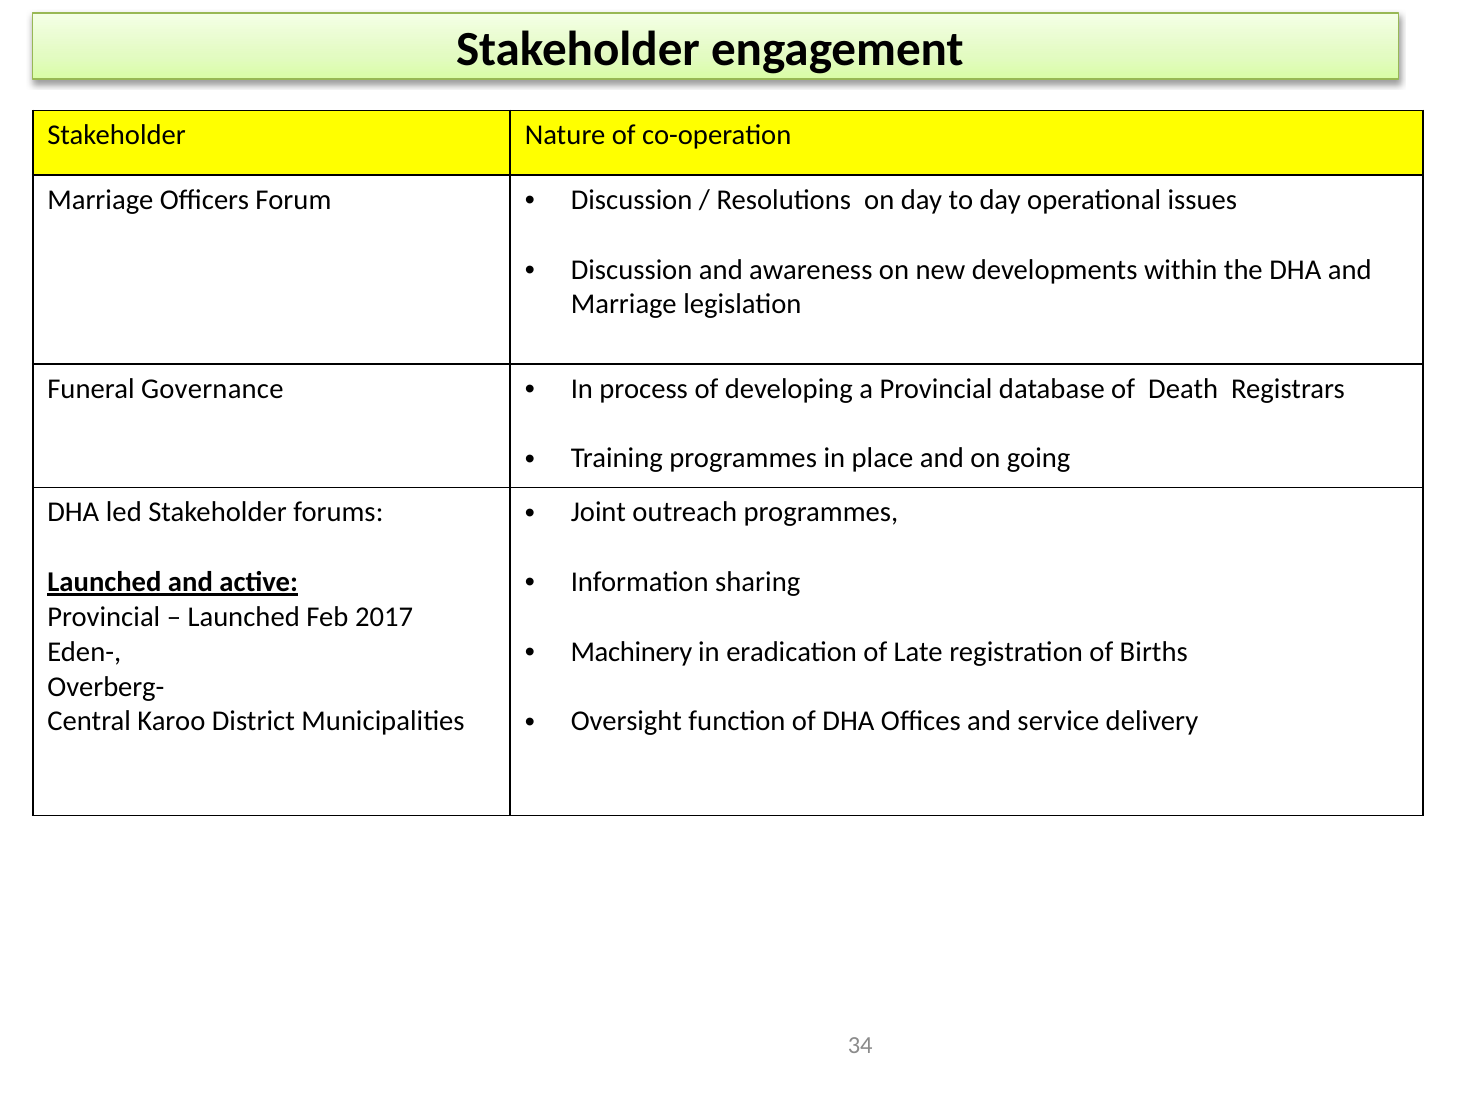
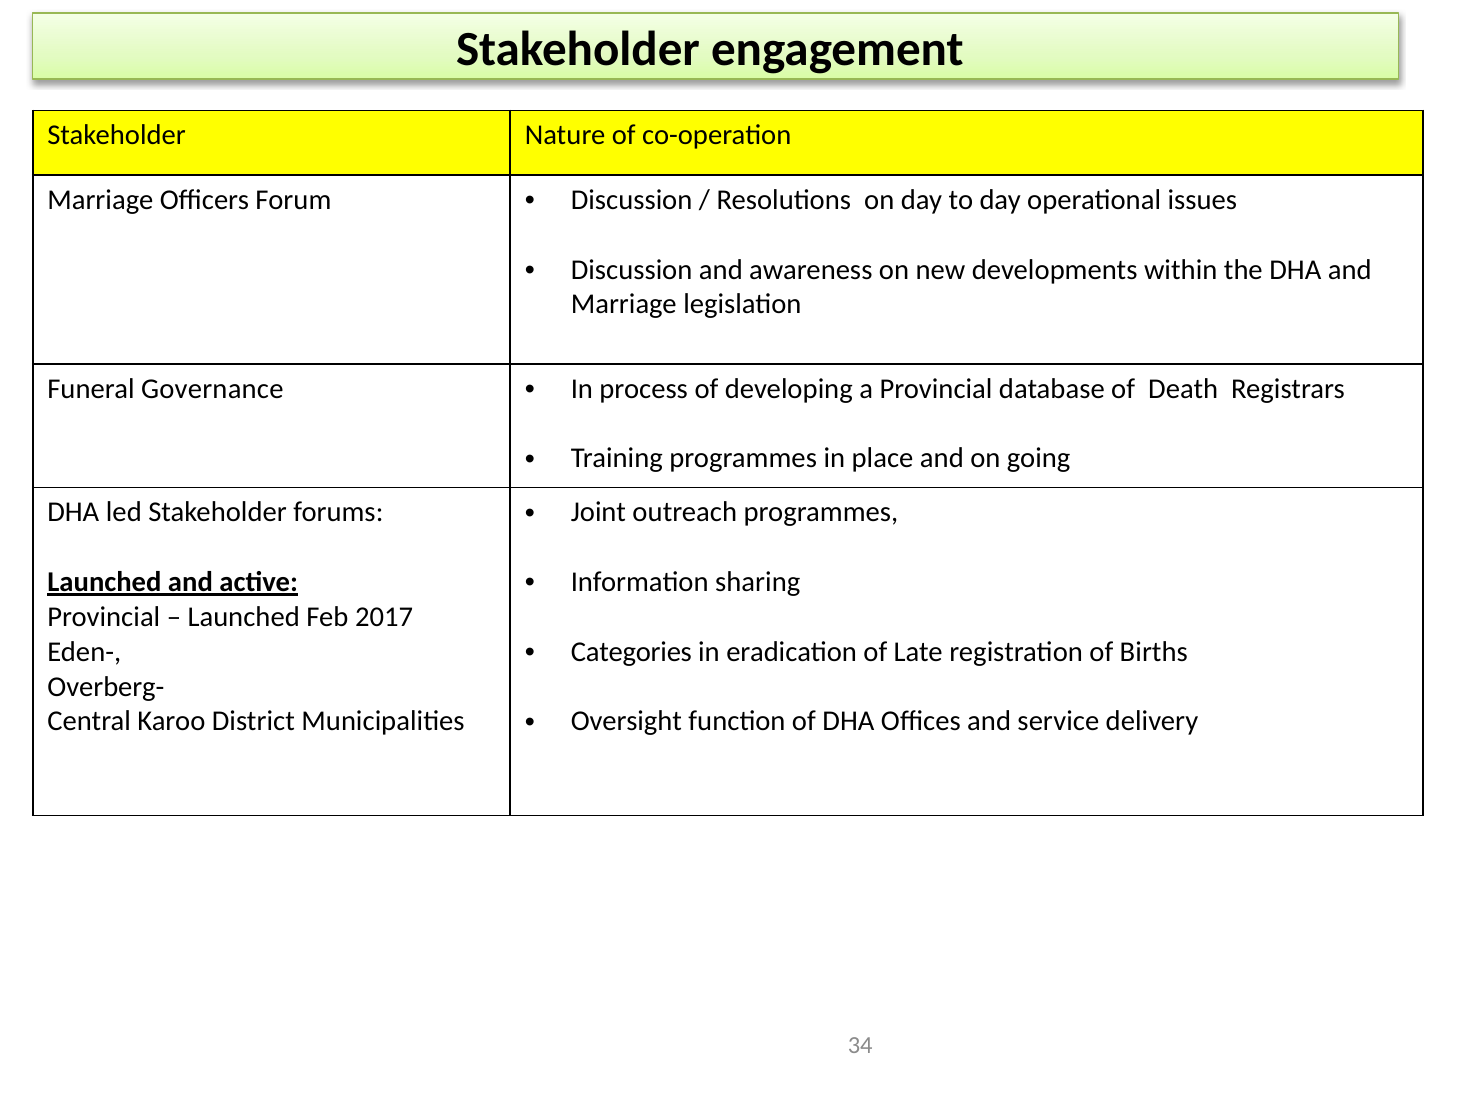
Machinery: Machinery -> Categories (631, 652)
